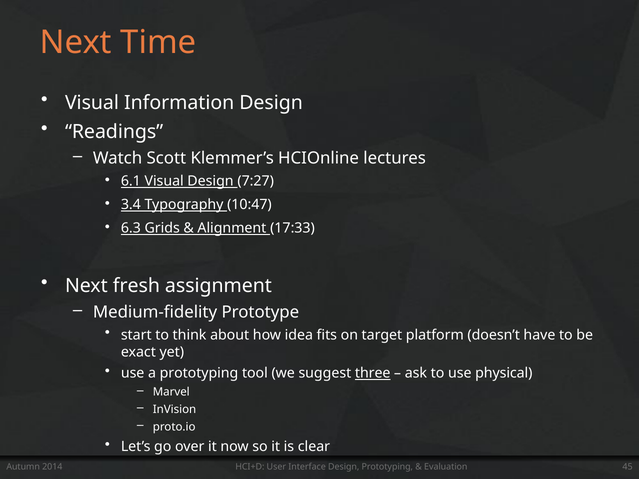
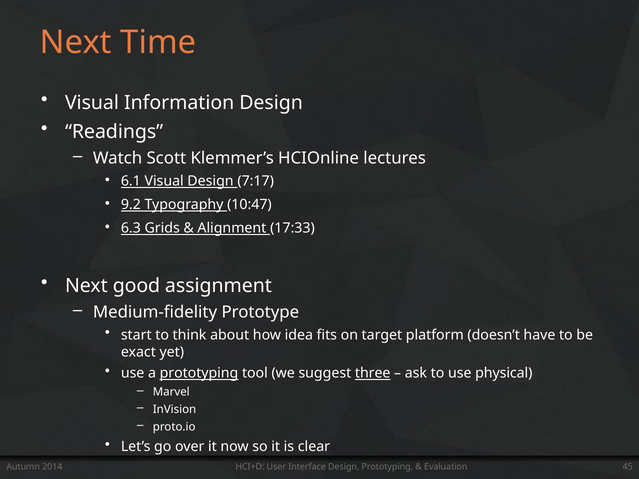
7:27: 7:27 -> 7:17 (256, 181)
3.4: 3.4 -> 9.2 (131, 205)
fresh: fresh -> good (136, 286)
prototyping underline: none -> present (199, 373)
